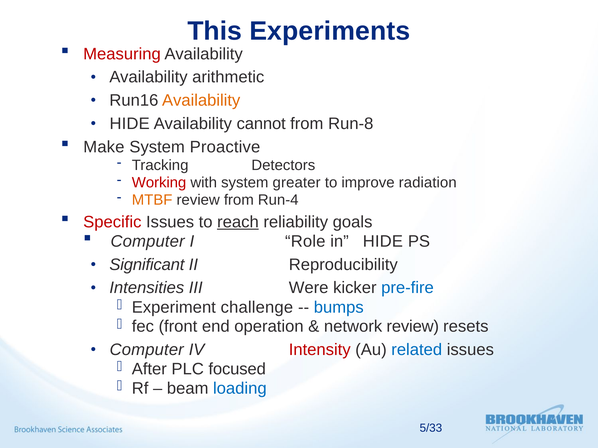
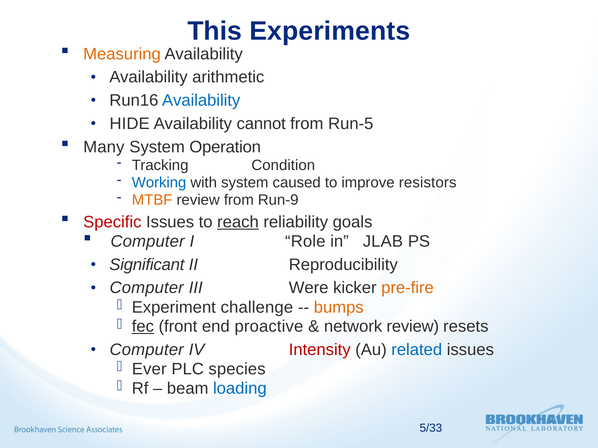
Measuring colour: red -> orange (122, 54)
Availability colour: orange -> blue (201, 101)
Run-8: Run-8 -> Run-5 (351, 124)
Make: Make -> Many (104, 147)
Proactive: Proactive -> Operation (225, 147)
Detectors: Detectors -> Condition (283, 165)
Working colour: red -> blue (159, 183)
greater: greater -> caused (297, 183)
radiation: radiation -> resistors (428, 183)
Run-4: Run-4 -> Run-9 (278, 200)
in HIDE: HIDE -> JLAB (383, 242)
Intensities: Intensities -> Computer (147, 288)
pre-fire colour: blue -> orange (407, 288)
bumps colour: blue -> orange (339, 308)
fec underline: none -> present (143, 327)
operation: operation -> proactive (269, 327)
After: After -> Ever (149, 369)
focused: focused -> species (237, 369)
